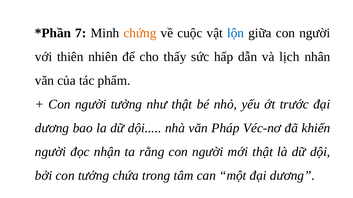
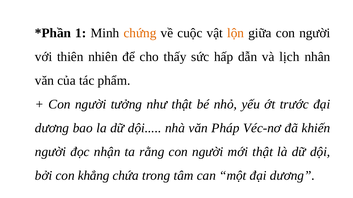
7: 7 -> 1 (81, 33)
lộn colour: blue -> orange (236, 33)
con tưởng: tưởng -> khẳng (94, 176)
